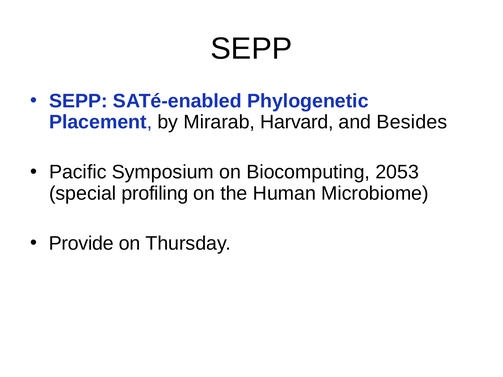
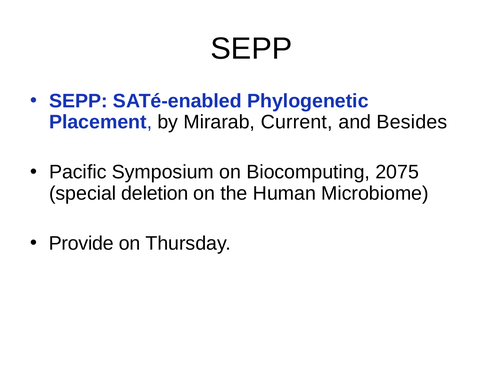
Harvard: Harvard -> Current (297, 122)
2053: 2053 -> 2075 (397, 172)
profiling: profiling -> deletion (155, 193)
